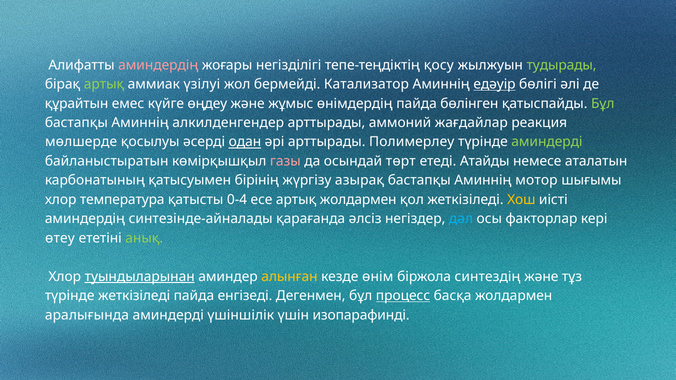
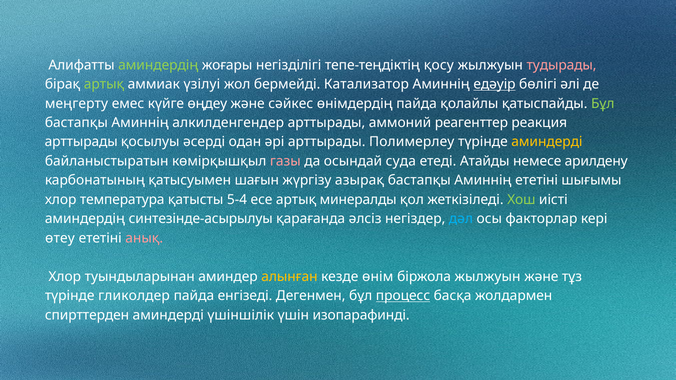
аминдердің colour: pink -> light green (158, 65)
тудырады colour: light green -> pink (562, 65)
құрайтын: құрайтын -> меңгерту (76, 104)
жұмыс: жұмыс -> сәйкес (291, 104)
бөлінген: бөлінген -> қолайлы (469, 104)
жағдайлар: жағдайлар -> реагенттер (471, 123)
мөлшерде: мөлшерде -> арттырады (81, 142)
одан underline: present -> none (245, 142)
аминдерді colour: light green -> yellow (547, 142)
төрт: төрт -> суда (401, 161)
аталатын: аталатын -> арилдену (596, 161)
бірінің: бірінің -> шағын (257, 181)
Аминнің мотор: мотор -> ететіні (537, 181)
0-4: 0-4 -> 5-4 (237, 200)
артық жолдармен: жолдармен -> минералды (358, 200)
Хош colour: yellow -> light green (521, 200)
синтезінде-айналады: синтезінде-айналады -> синтезінде-асырылуы (201, 219)
анық colour: light green -> pink (144, 238)
туындыларынан underline: present -> none (140, 277)
біржола синтездің: синтездің -> жылжуын (488, 277)
түрінде жеткізіледі: жеткізіледі -> гликолдер (134, 296)
аралығында: аралығында -> спирттерден (87, 315)
